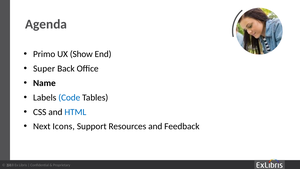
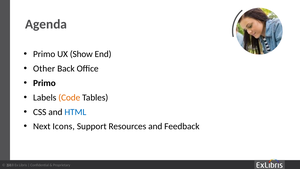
Super: Super -> Other (44, 68)
Name: Name -> Primo (44, 83)
Code colour: blue -> orange (69, 97)
